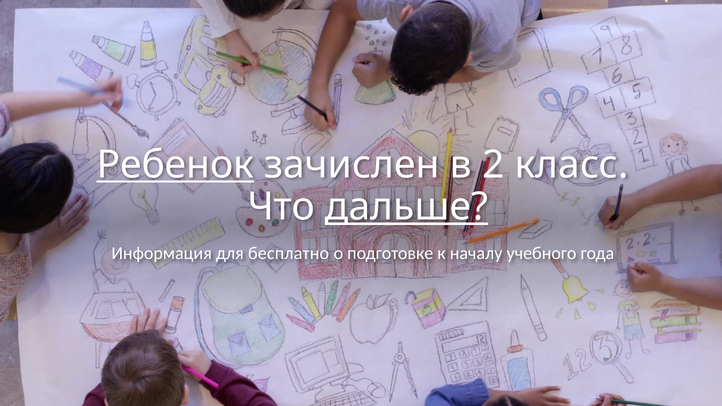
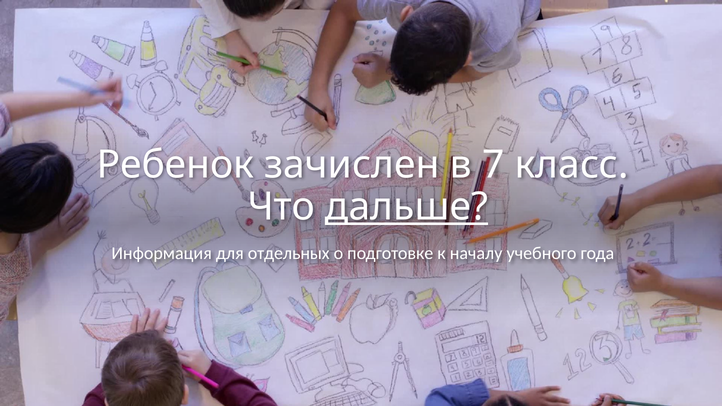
Ребенок underline: present -> none (175, 165)
2: 2 -> 7 (493, 165)
бесплатно: бесплатно -> отдельных (289, 253)
